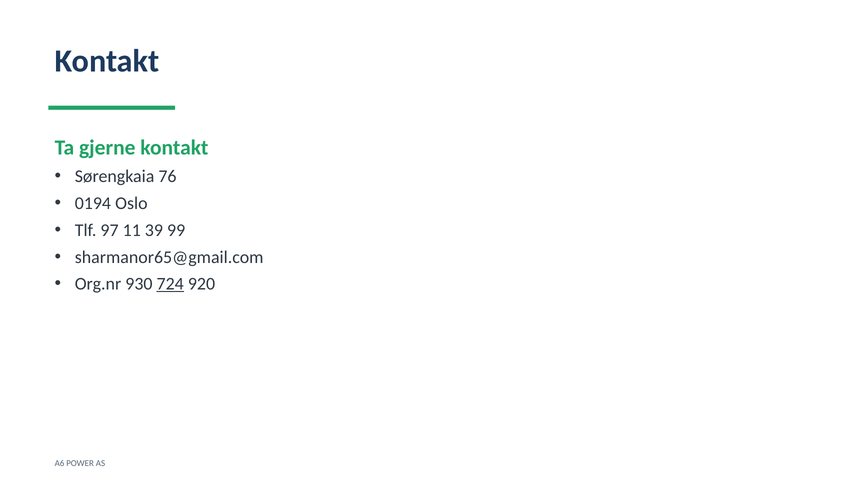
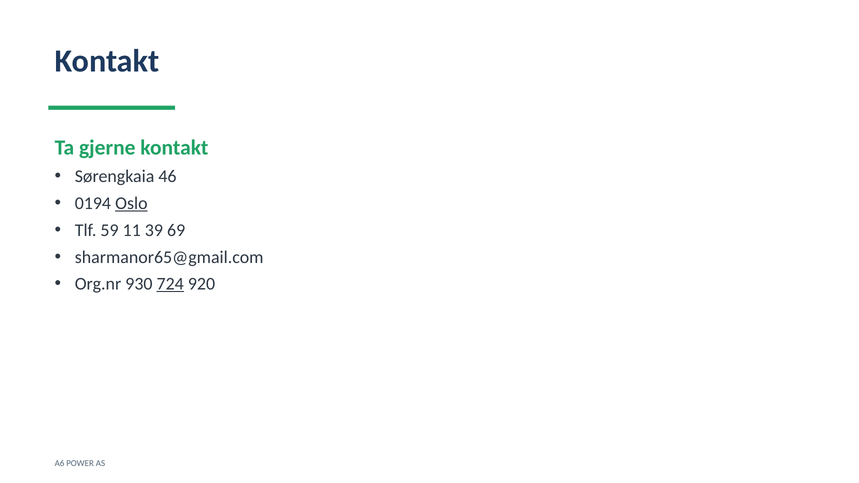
76: 76 -> 46 (167, 177)
Oslo underline: none -> present (131, 203)
97: 97 -> 59 (110, 230)
99: 99 -> 69 (176, 230)
